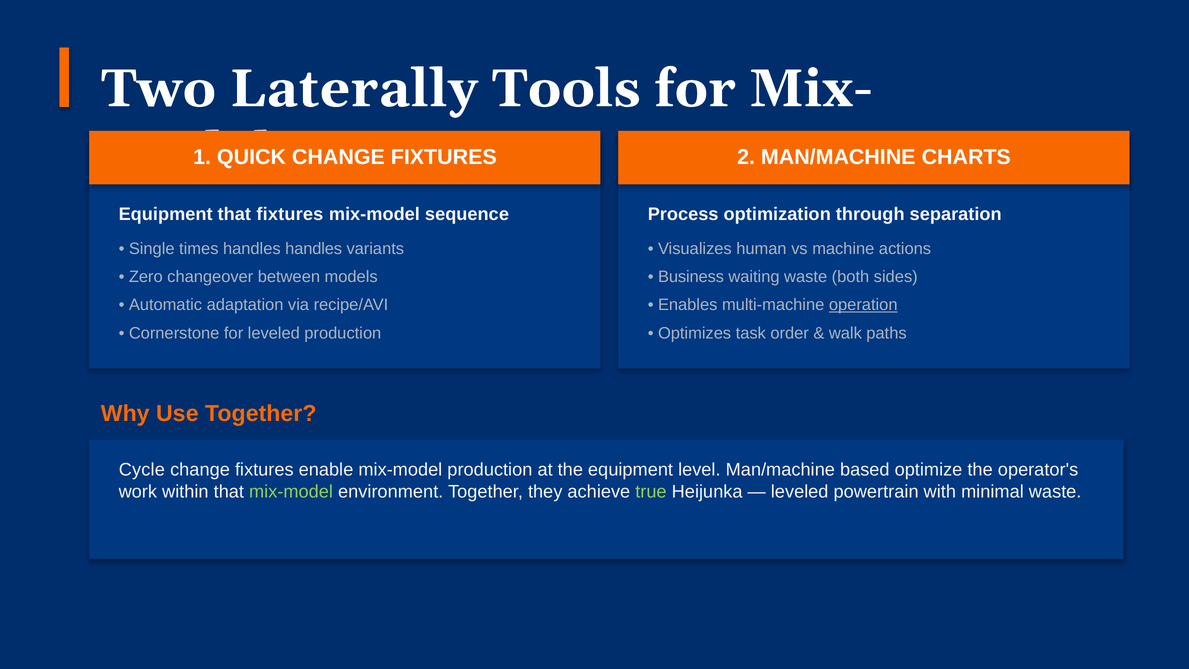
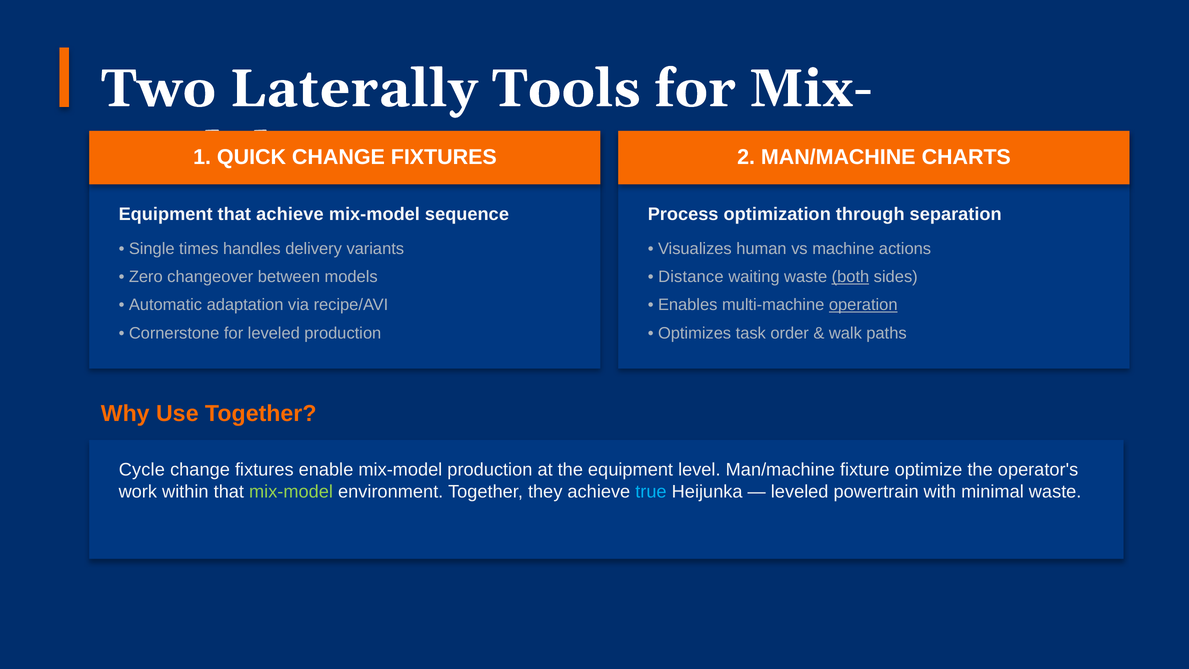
that fixtures: fixtures -> achieve (290, 214)
handles handles: handles -> delivery (314, 249)
Business: Business -> Distance (691, 277)
both underline: none -> present (850, 277)
based: based -> fixture (865, 470)
true colour: light green -> light blue (651, 492)
